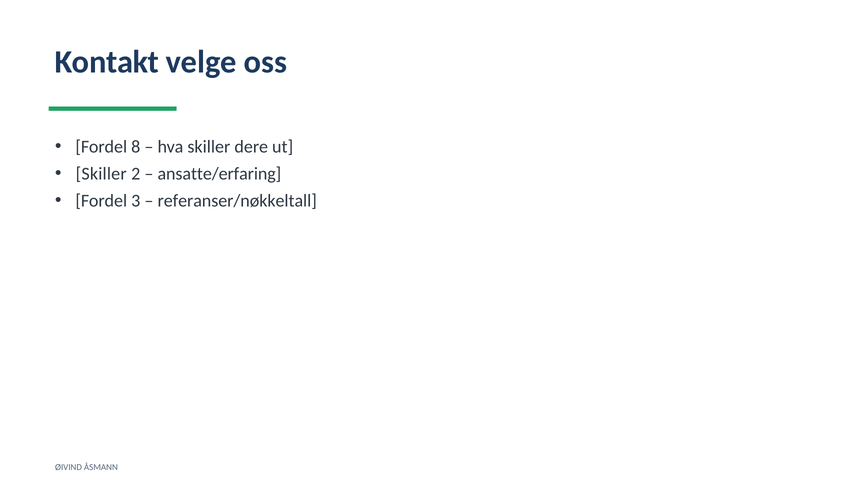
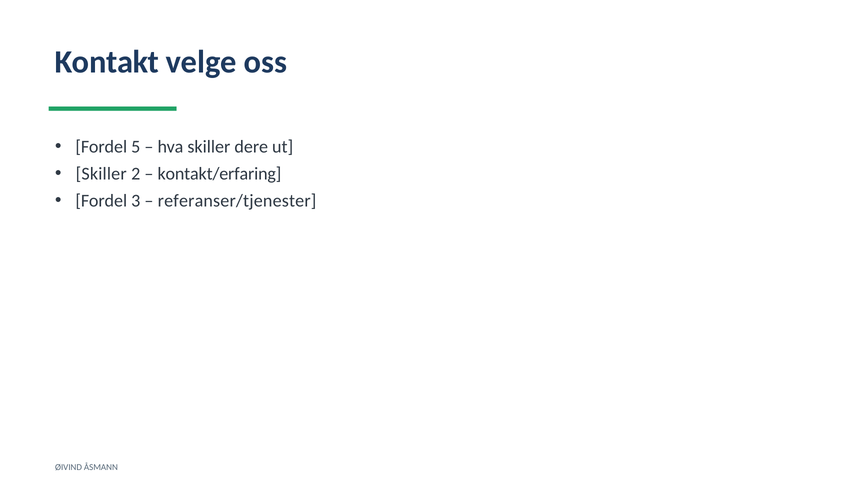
8: 8 -> 5 (136, 147)
ansatte/erfaring: ansatte/erfaring -> kontakt/erfaring (219, 174)
referanser/nøkkeltall: referanser/nøkkeltall -> referanser/tjenester (237, 201)
